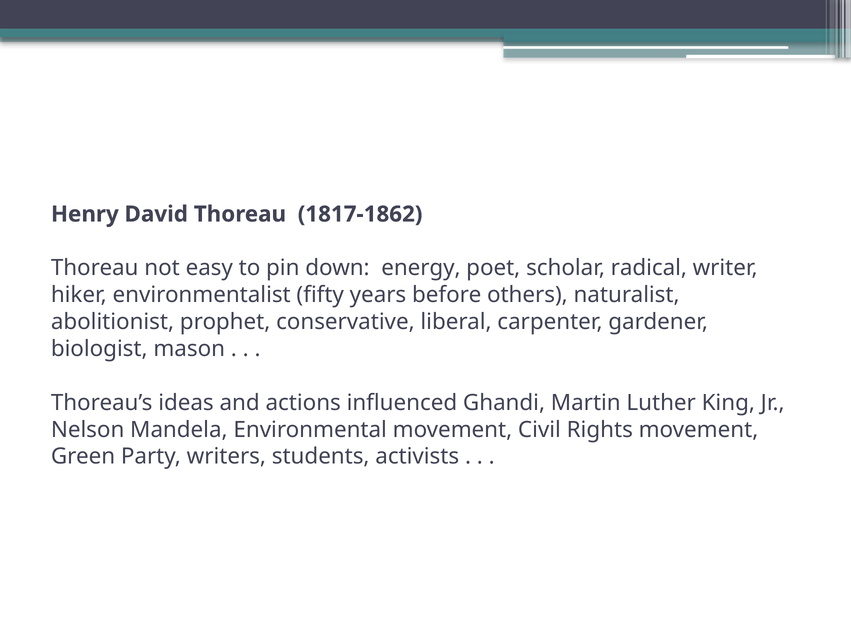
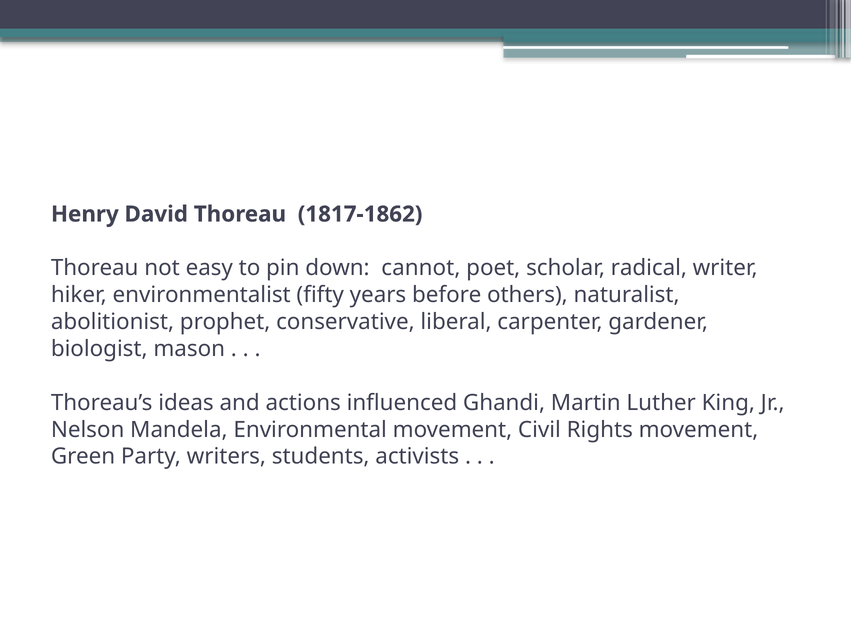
energy: energy -> cannot (421, 268)
